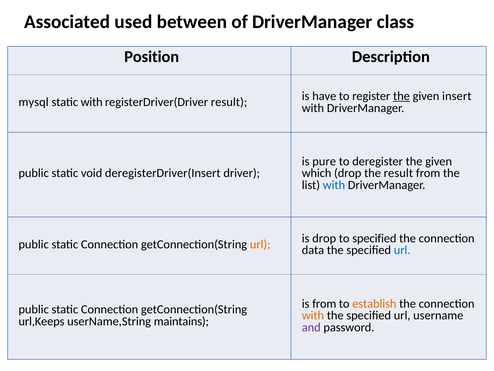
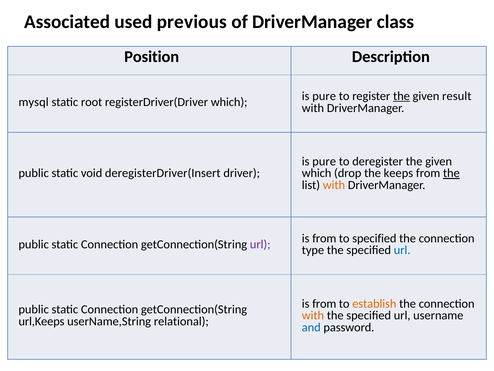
between: between -> previous (192, 22)
static with: with -> root (92, 102)
registerDriver(Driver result: result -> which (229, 102)
have: have -> pure (324, 96)
insert: insert -> result (457, 96)
the result: result -> keeps (398, 173)
the underline: none -> present (451, 173)
with colour: blue -> orange (334, 185)
url colour: orange -> purple (260, 244)
drop: drop -> from (324, 238)
data: data -> type (313, 250)
maintains: maintains -> relational (181, 321)
and colour: purple -> blue (311, 327)
